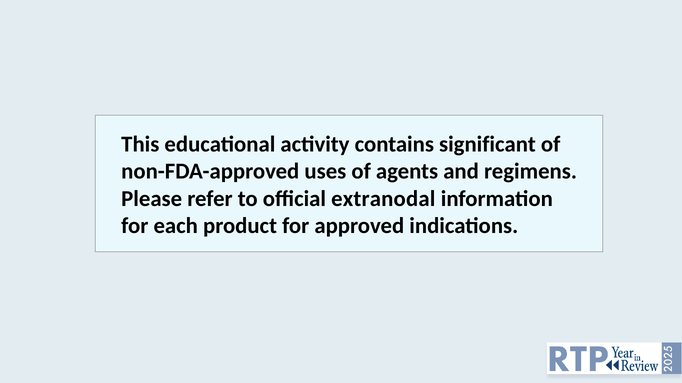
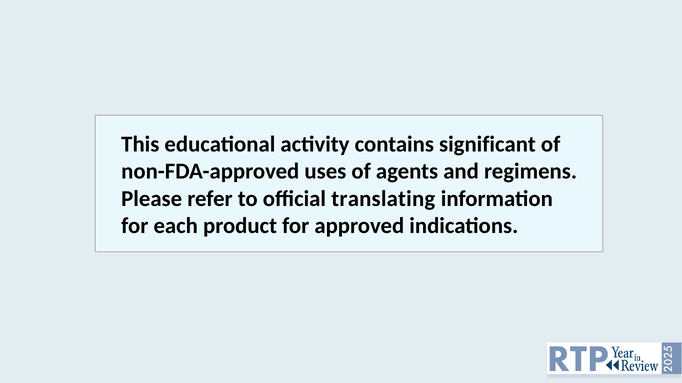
extranodal: extranodal -> translating (383, 199)
